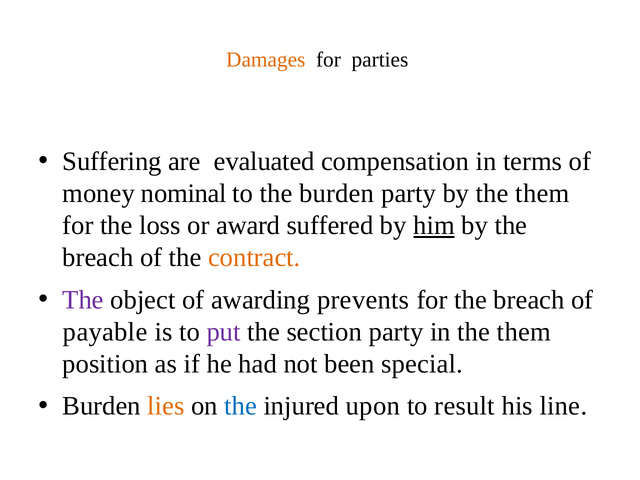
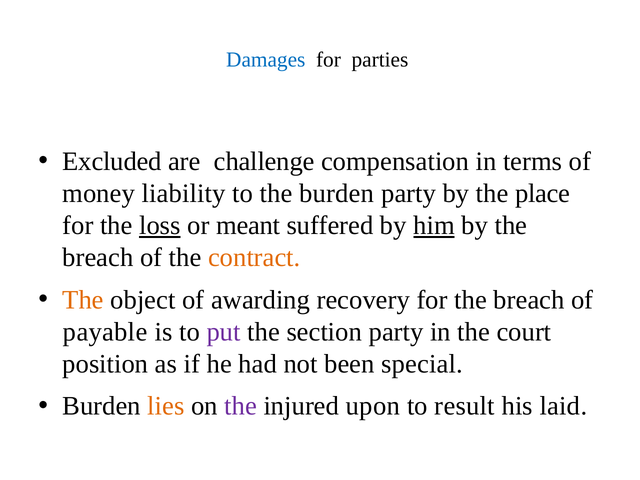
Damages colour: orange -> blue (266, 60)
Suffering: Suffering -> Excluded (112, 162)
evaluated: evaluated -> challenge (264, 162)
nominal: nominal -> liability (184, 194)
by the them: them -> place (543, 194)
loss underline: none -> present (160, 226)
award: award -> meant (248, 226)
The colour: purple -> orange (83, 300)
prevents: prevents -> recovery (363, 300)
in the them: them -> court (524, 332)
the colour: blue -> purple (241, 406)
line: line -> laid (563, 406)
